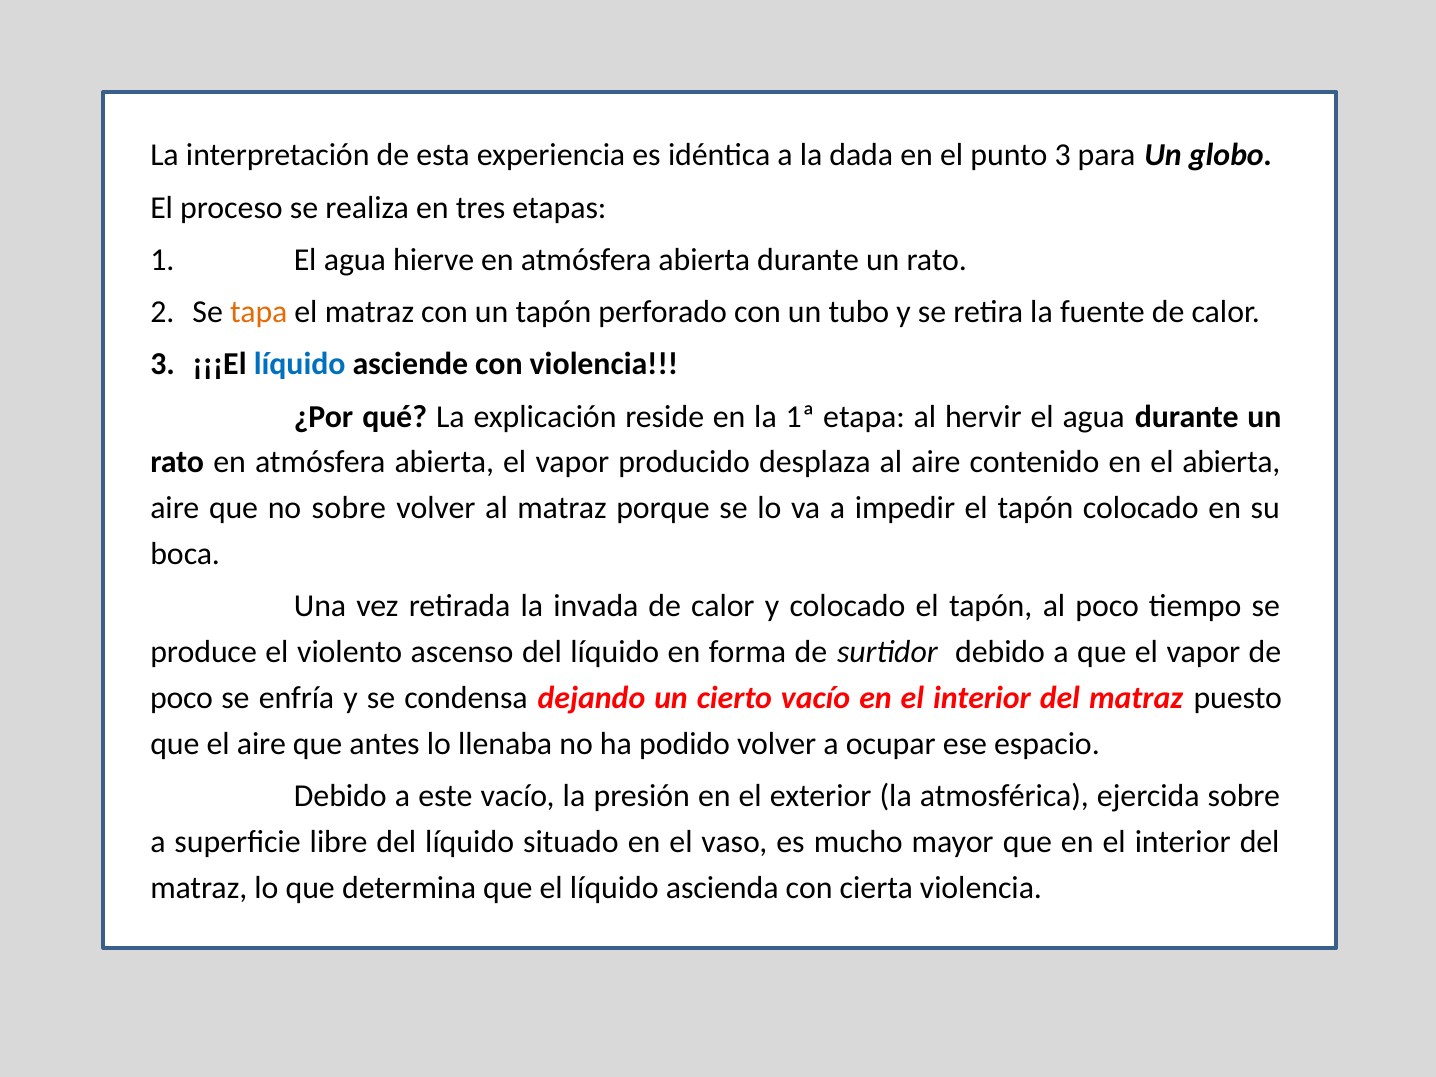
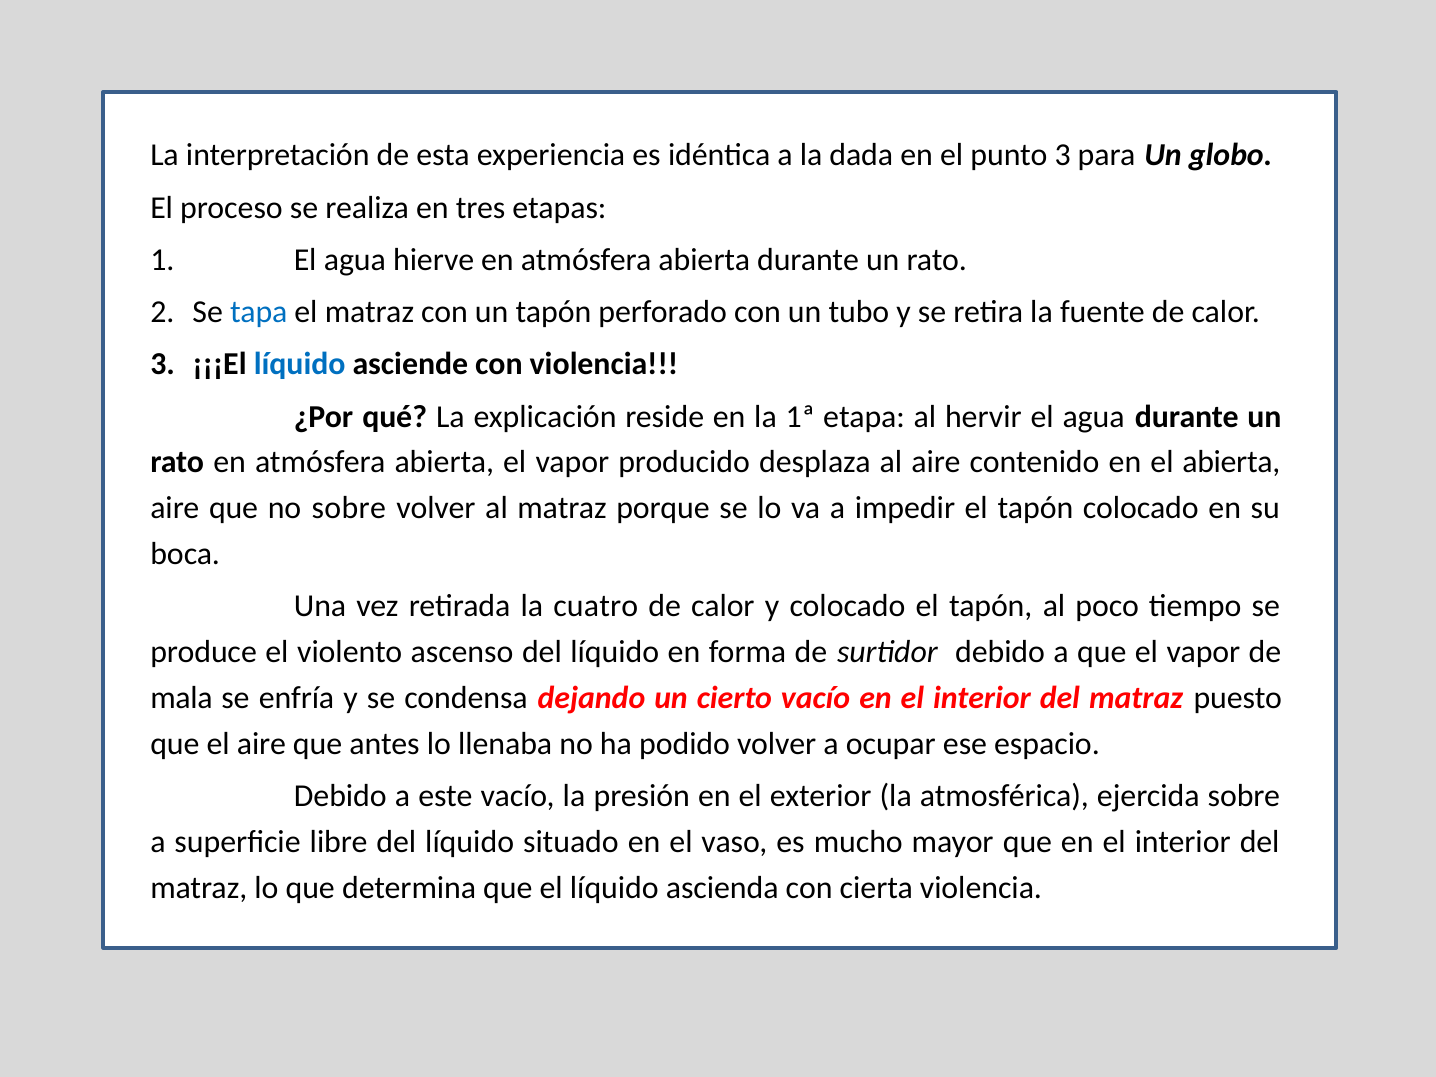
tapa colour: orange -> blue (259, 312)
invada: invada -> cuatro (596, 606)
poco: poco -> mala (182, 698)
